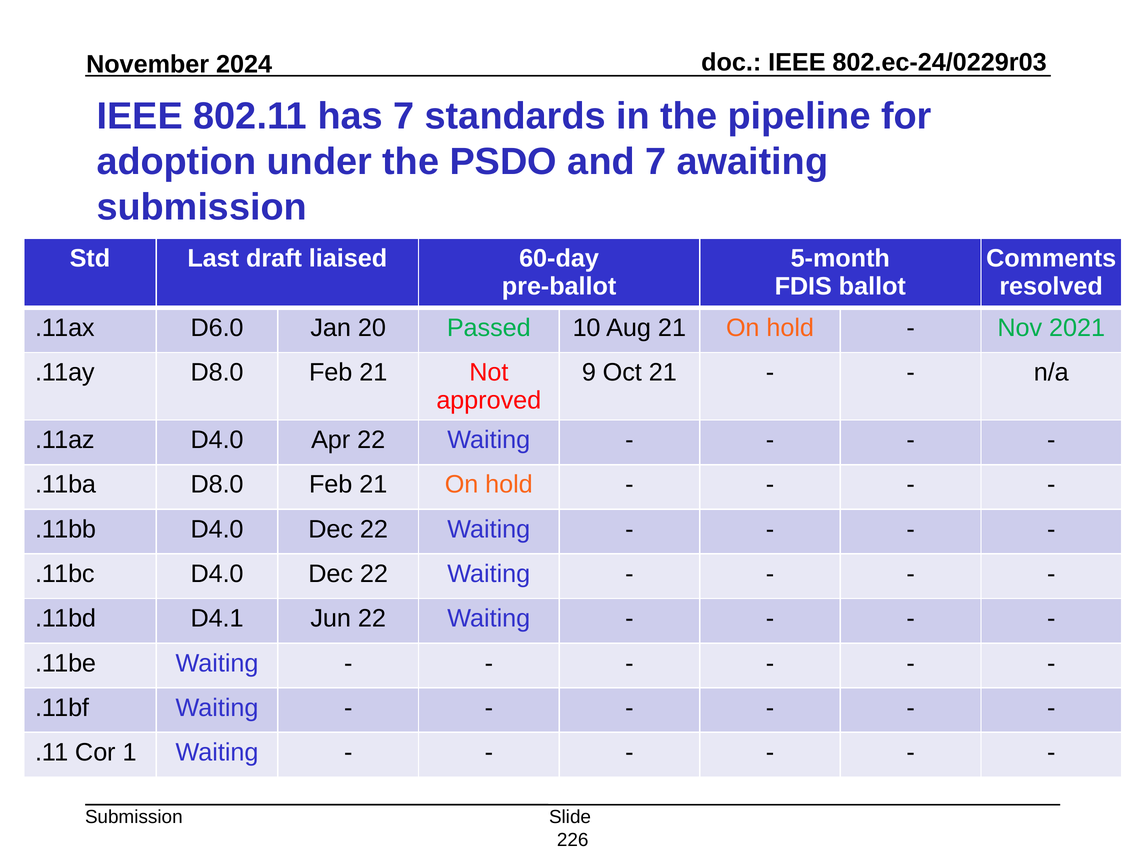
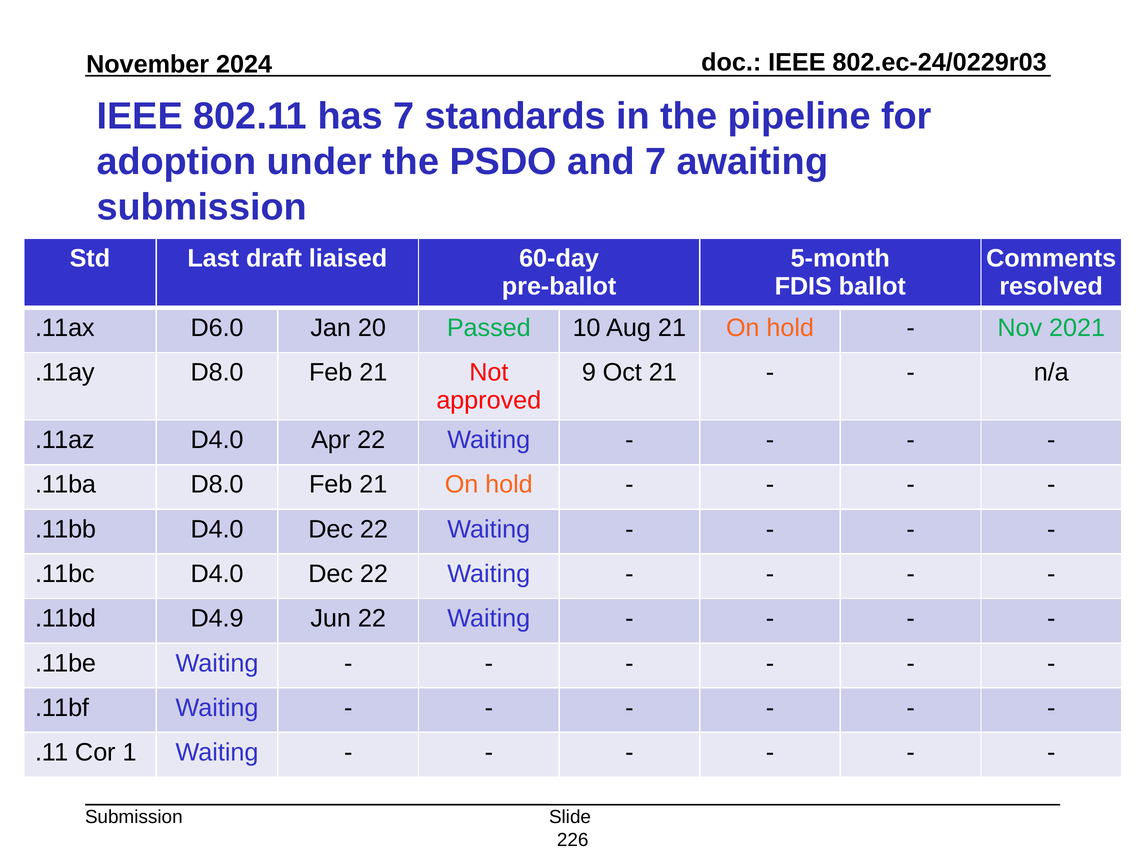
D4.1: D4.1 -> D4.9 (217, 619)
